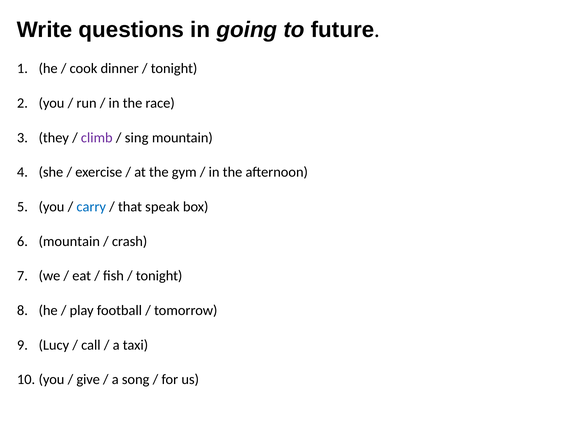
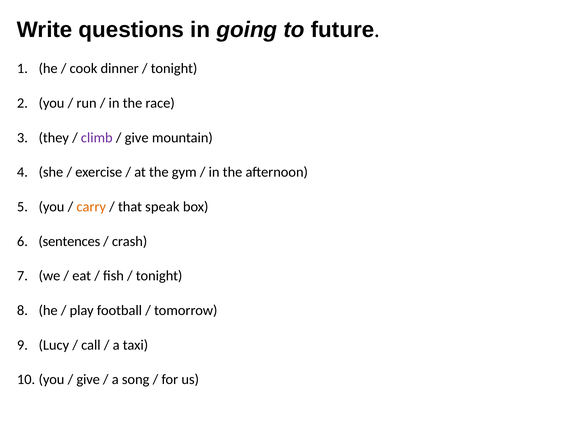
sing: sing -> give (137, 138)
carry colour: blue -> orange (91, 207)
mountain: mountain -> sentences (69, 241)
